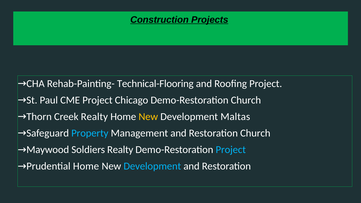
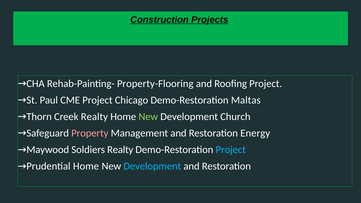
Technical-Flooring: Technical-Flooring -> Property-Flooring (155, 84)
Demo-Restoration Church: Church -> Maltas (246, 100)
New colour: yellow -> light green (148, 117)
Maltas: Maltas -> Church (235, 117)
Property colour: light blue -> pink (90, 133)
Restoration Church: Church -> Energy (255, 133)
